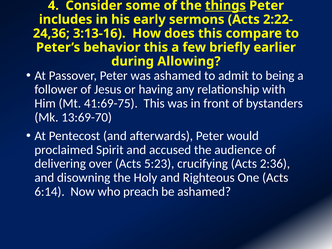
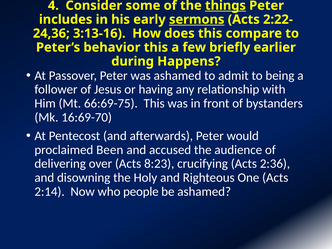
sermons underline: none -> present (197, 19)
Allowing: Allowing -> Happens (189, 61)
41:69-75: 41:69-75 -> 66:69-75 (111, 103)
13:69-70: 13:69-70 -> 16:69-70 (87, 117)
Spirit: Spirit -> Been (110, 150)
5:23: 5:23 -> 8:23 (159, 164)
6:14: 6:14 -> 2:14 (50, 192)
preach: preach -> people (141, 192)
